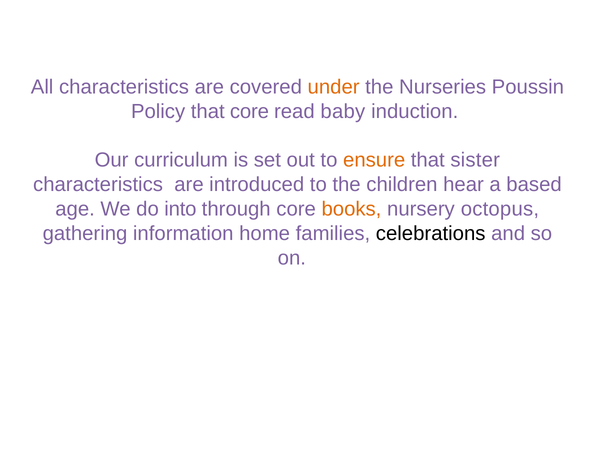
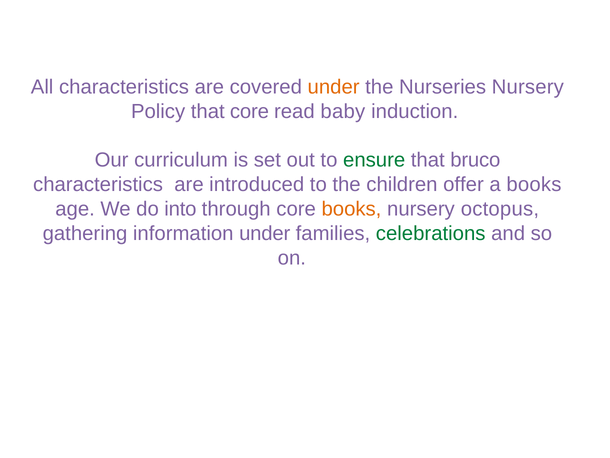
Nurseries Poussin: Poussin -> Nursery (528, 87)
ensure colour: orange -> green (374, 160)
sister: sister -> bruco (475, 160)
hear: hear -> offer (463, 184)
a based: based -> books (534, 184)
information home: home -> under (265, 233)
celebrations colour: black -> green (431, 233)
